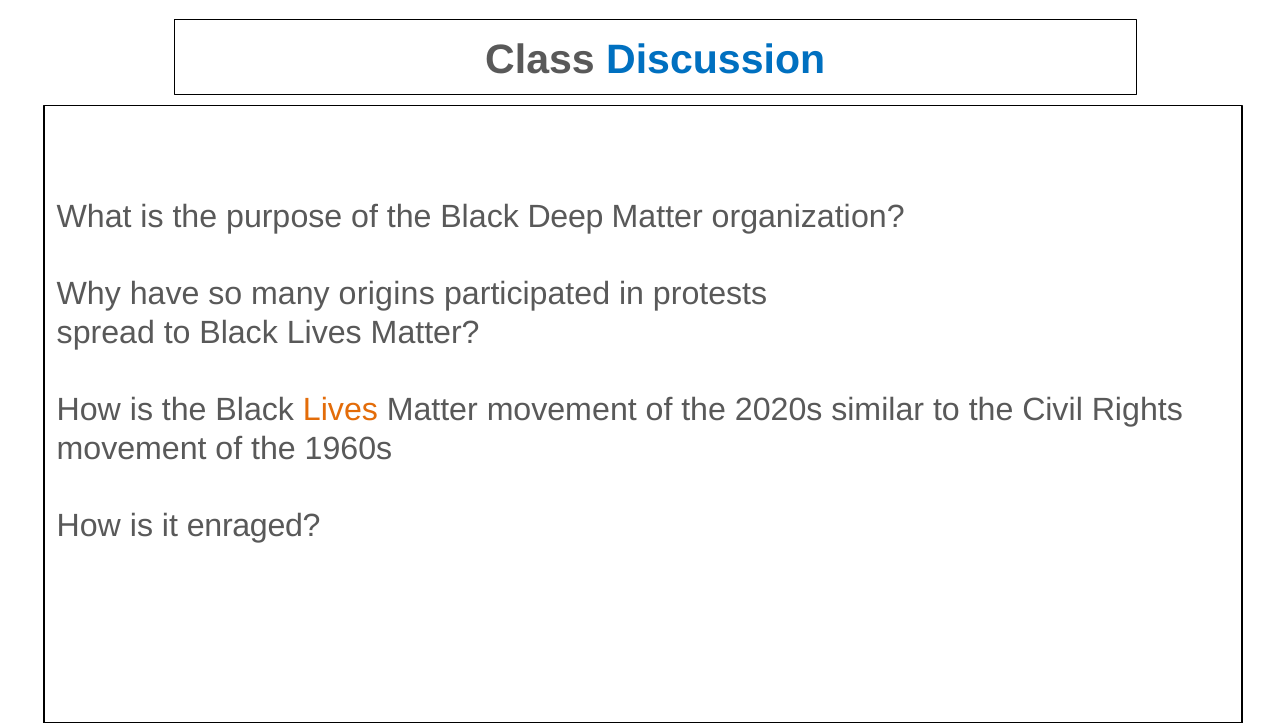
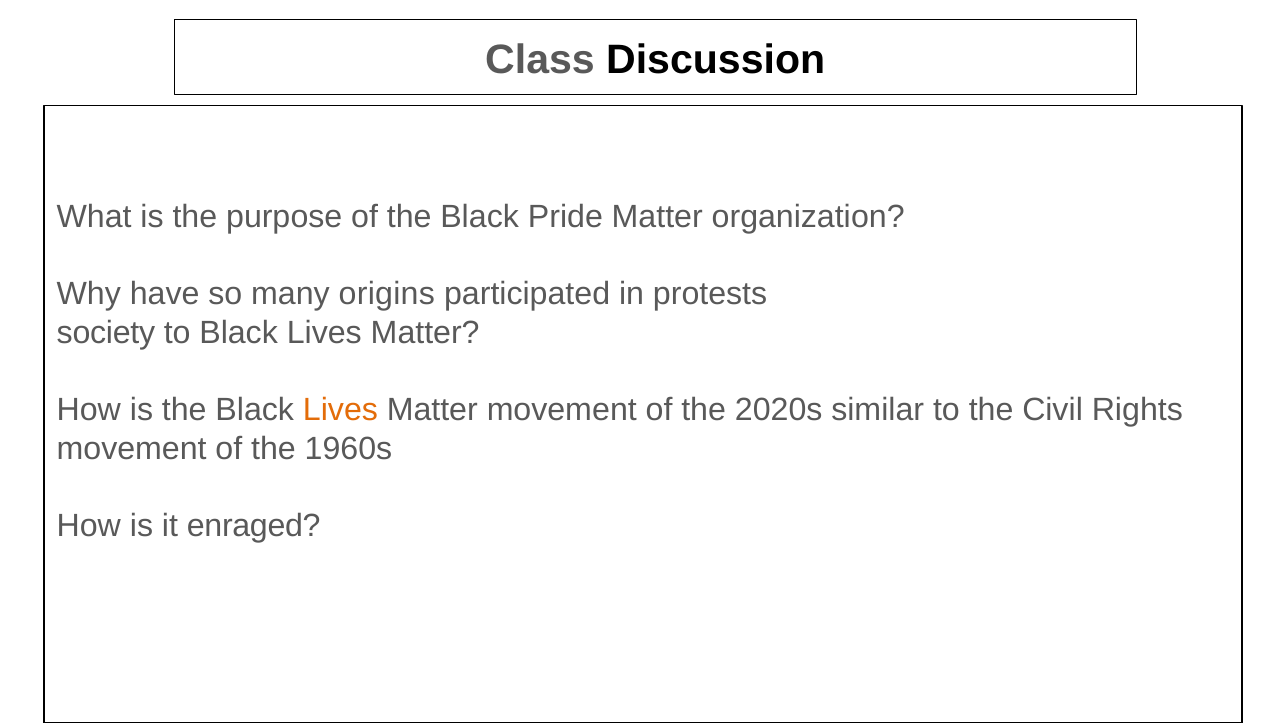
Discussion colour: blue -> black (716, 60)
Deep: Deep -> Pride (565, 217)
spread: spread -> society (106, 333)
